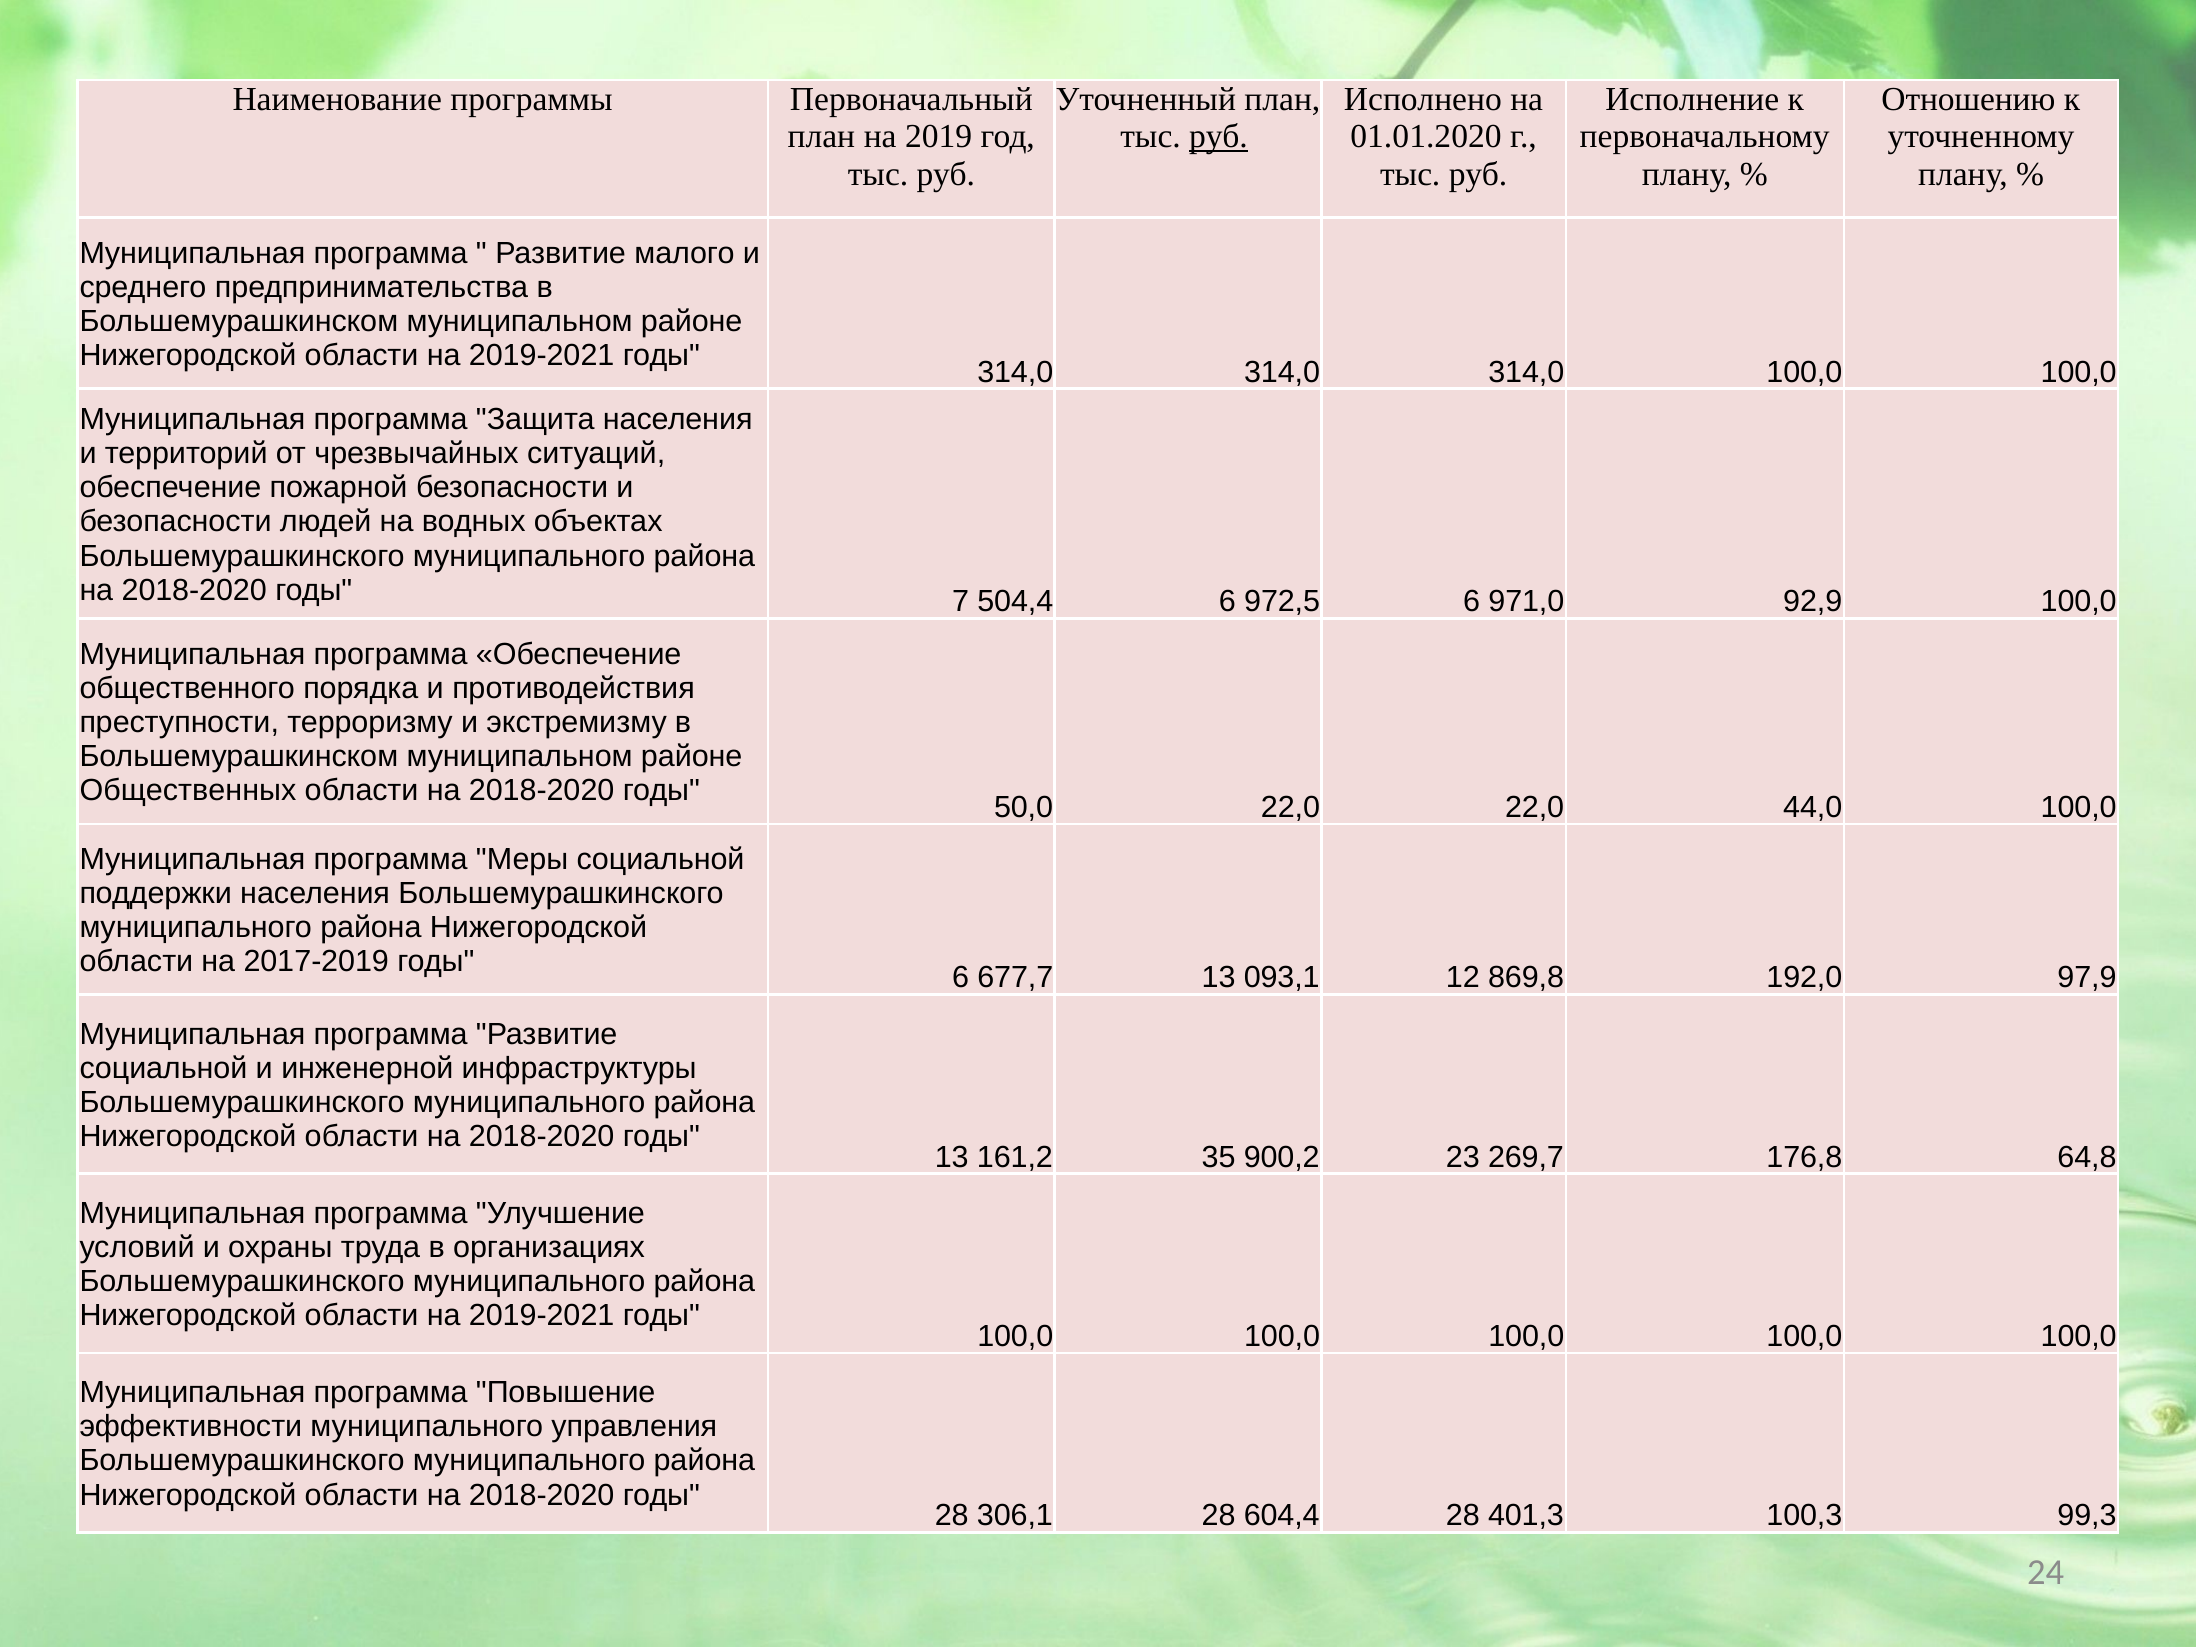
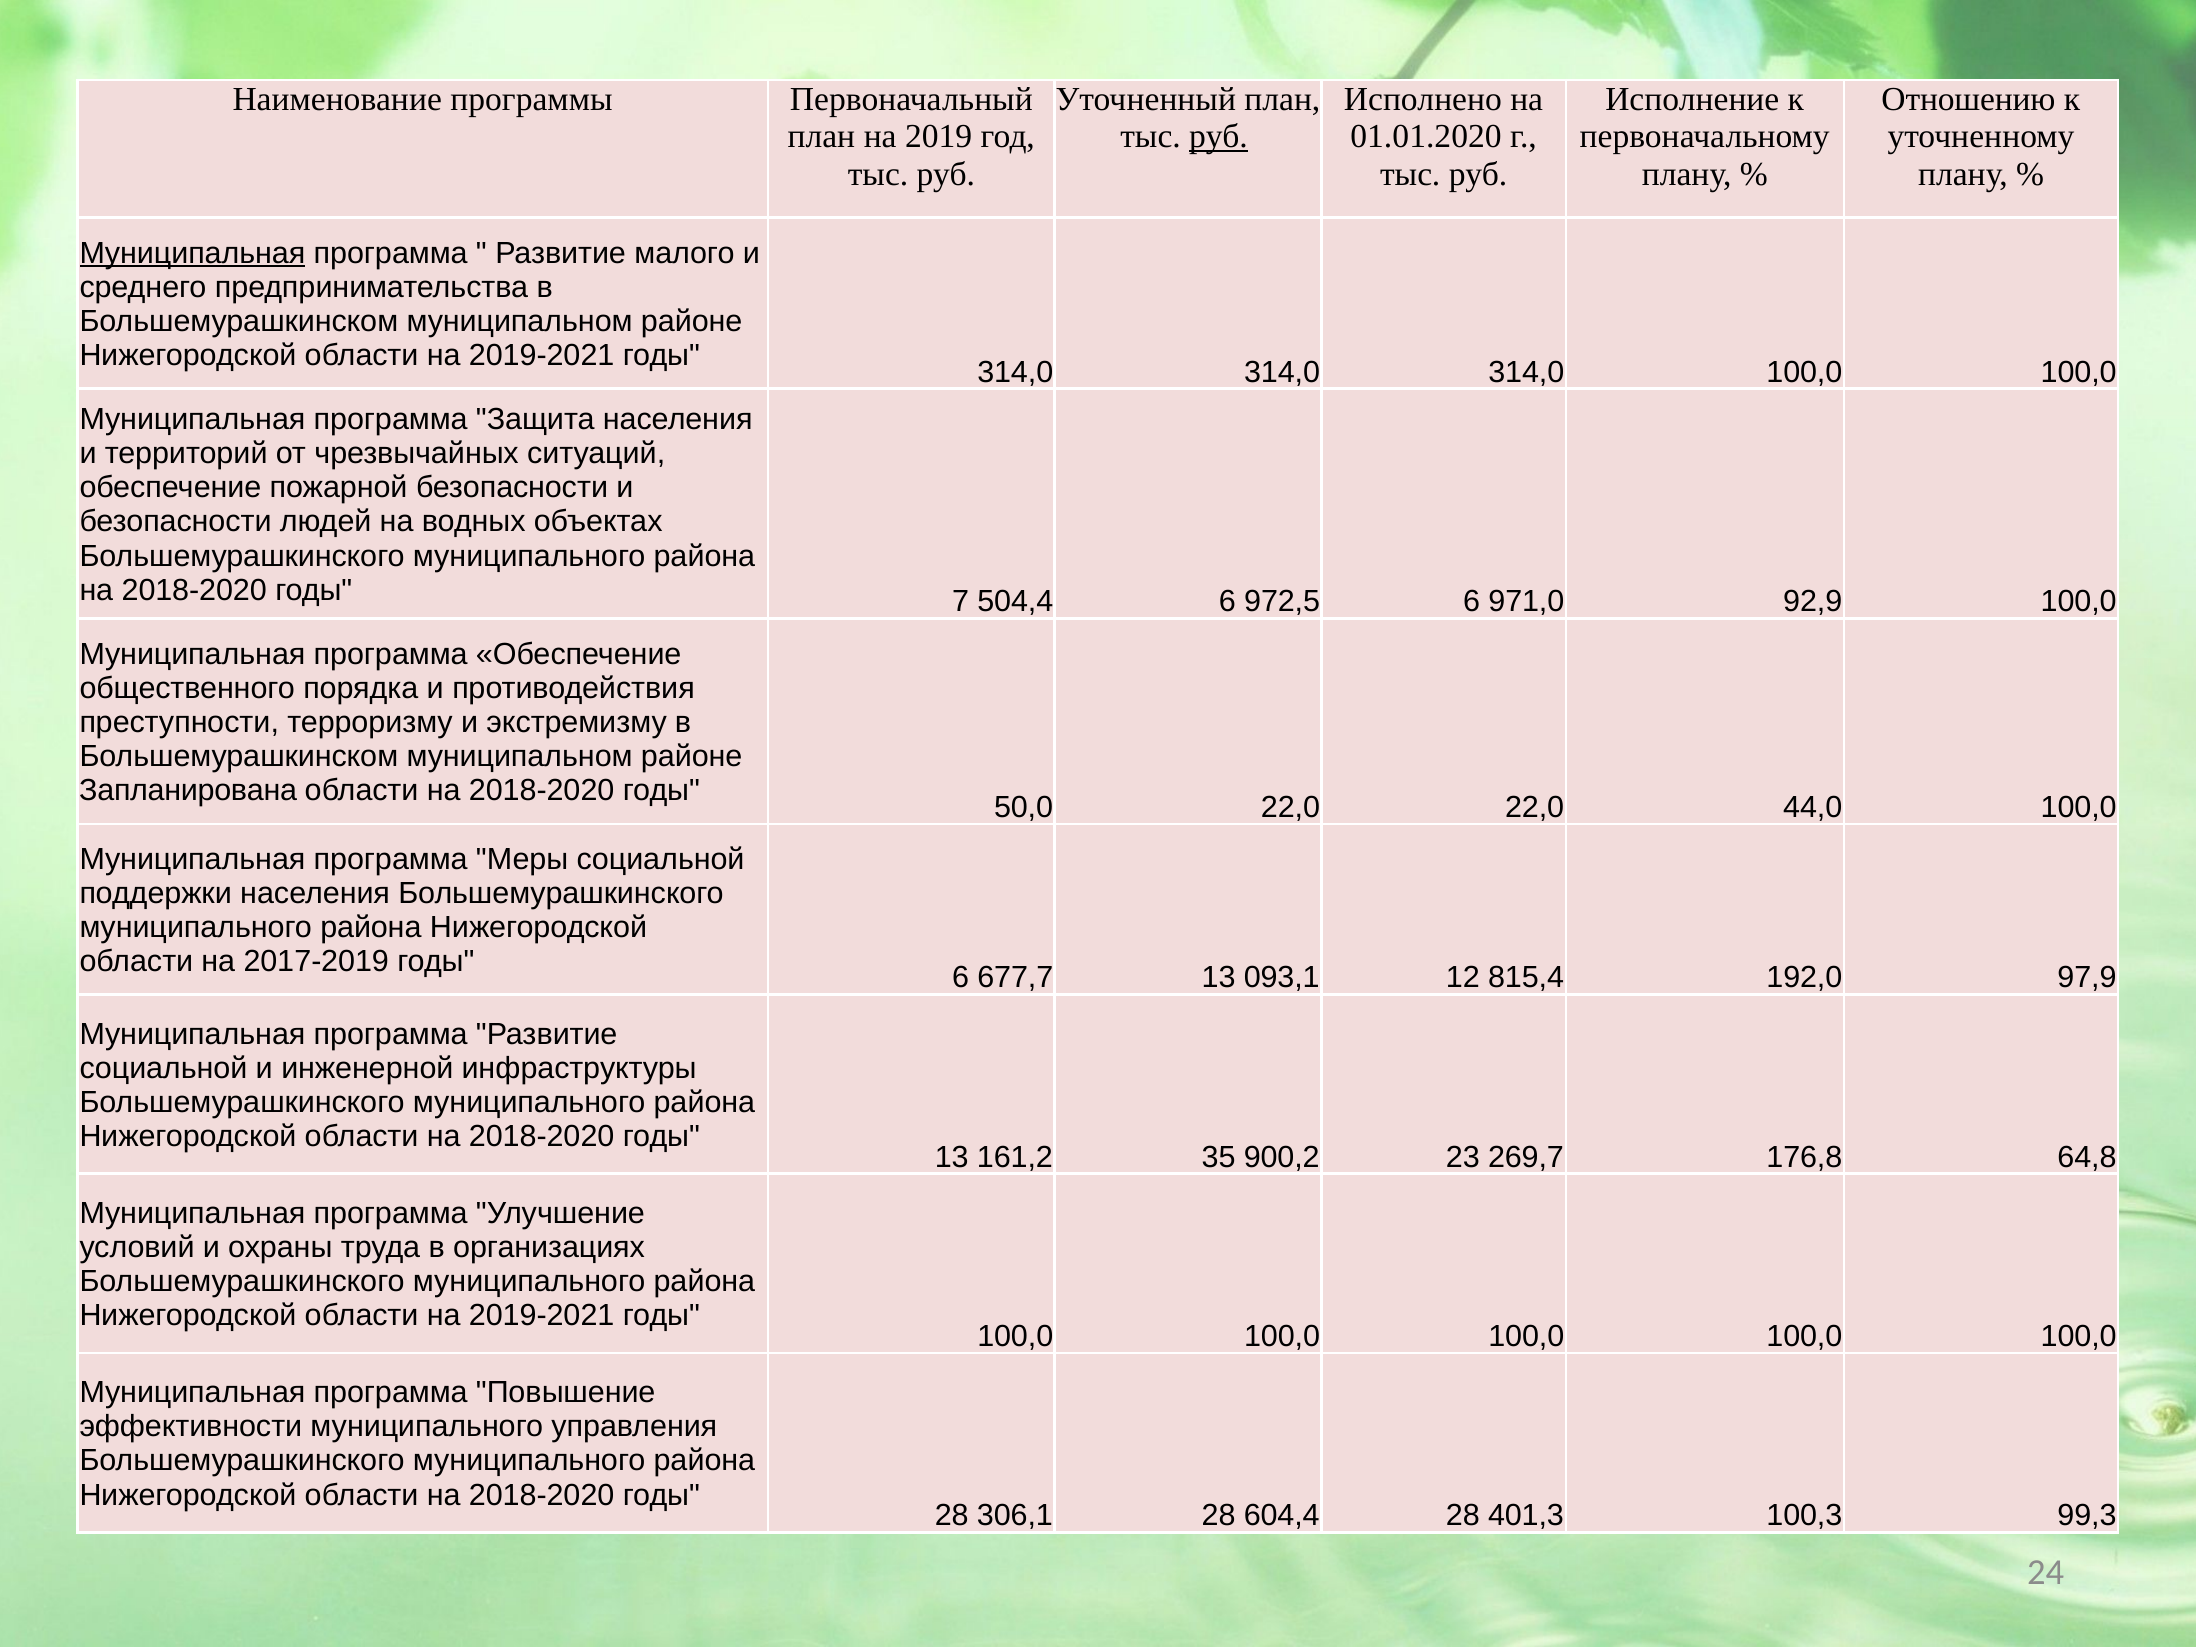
Муниципальная underline: none -> present (192, 253)
Общественных: Общественных -> Запланирована (188, 791)
869,8: 869,8 -> 815,4 (1526, 978)
